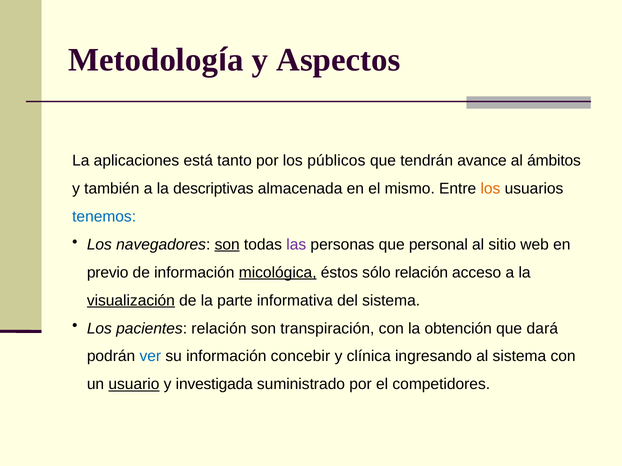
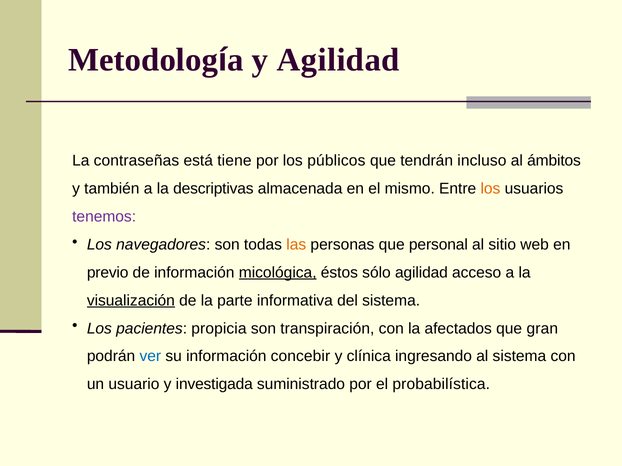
y Aspectos: Aspectos -> Agilidad (338, 60)
aplicaciones: aplicaciones -> contraseñas (136, 161)
tanto: tanto -> tiene (234, 161)
avance: avance -> incluso (482, 161)
tenemos colour: blue -> purple (104, 217)
son underline: present -> none (227, 245)
las colour: purple -> orange (296, 245)
sólo relación: relación -> agilidad (421, 273)
pacientes relación: relación -> propicia (219, 329)
obtención: obtención -> afectados (458, 329)
dará: dará -> gran (542, 329)
usuario underline: present -> none (134, 385)
competidores: competidores -> probabilística (441, 385)
